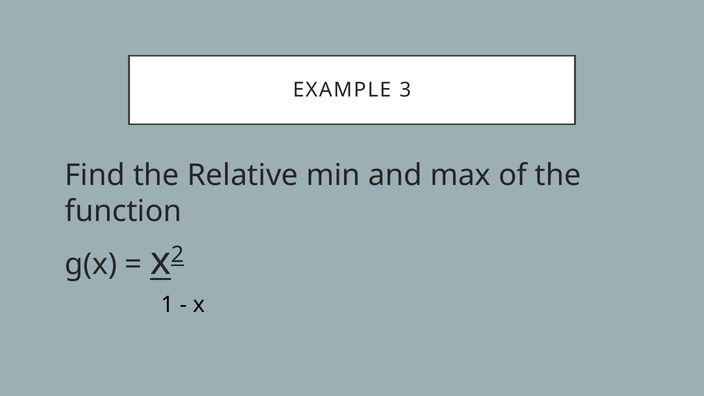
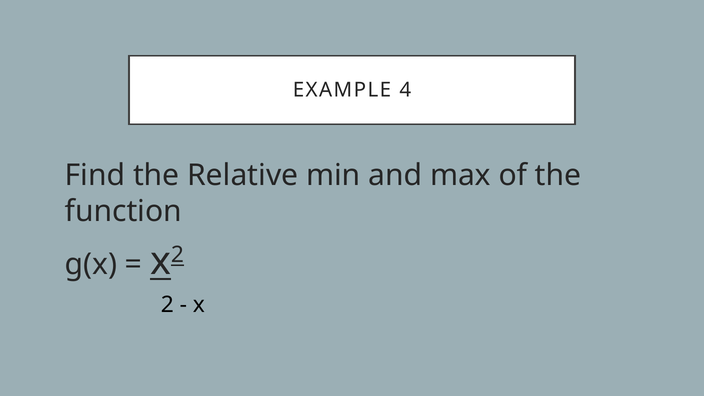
3: 3 -> 4 (405, 90)
1: 1 -> 2 (167, 305)
